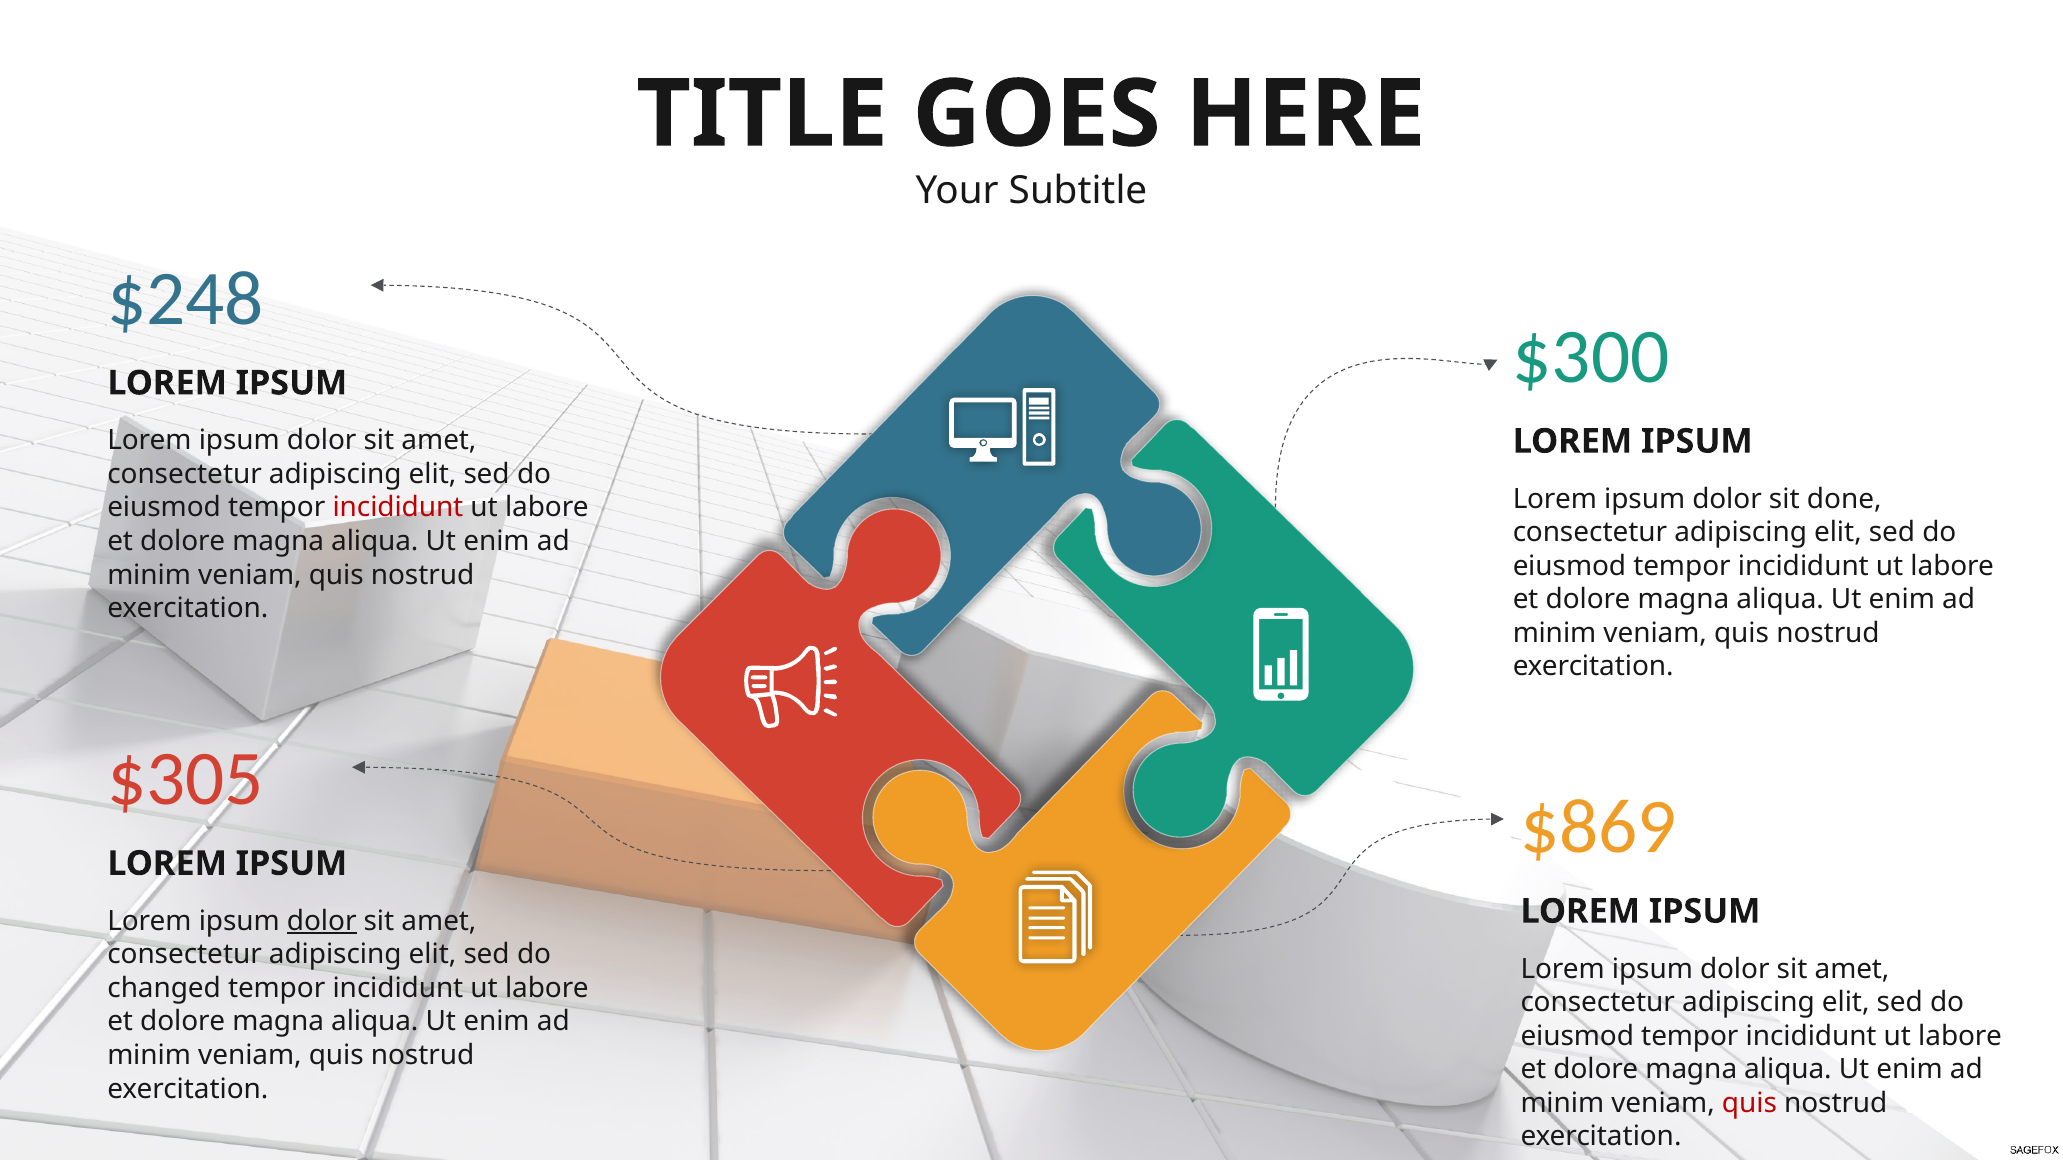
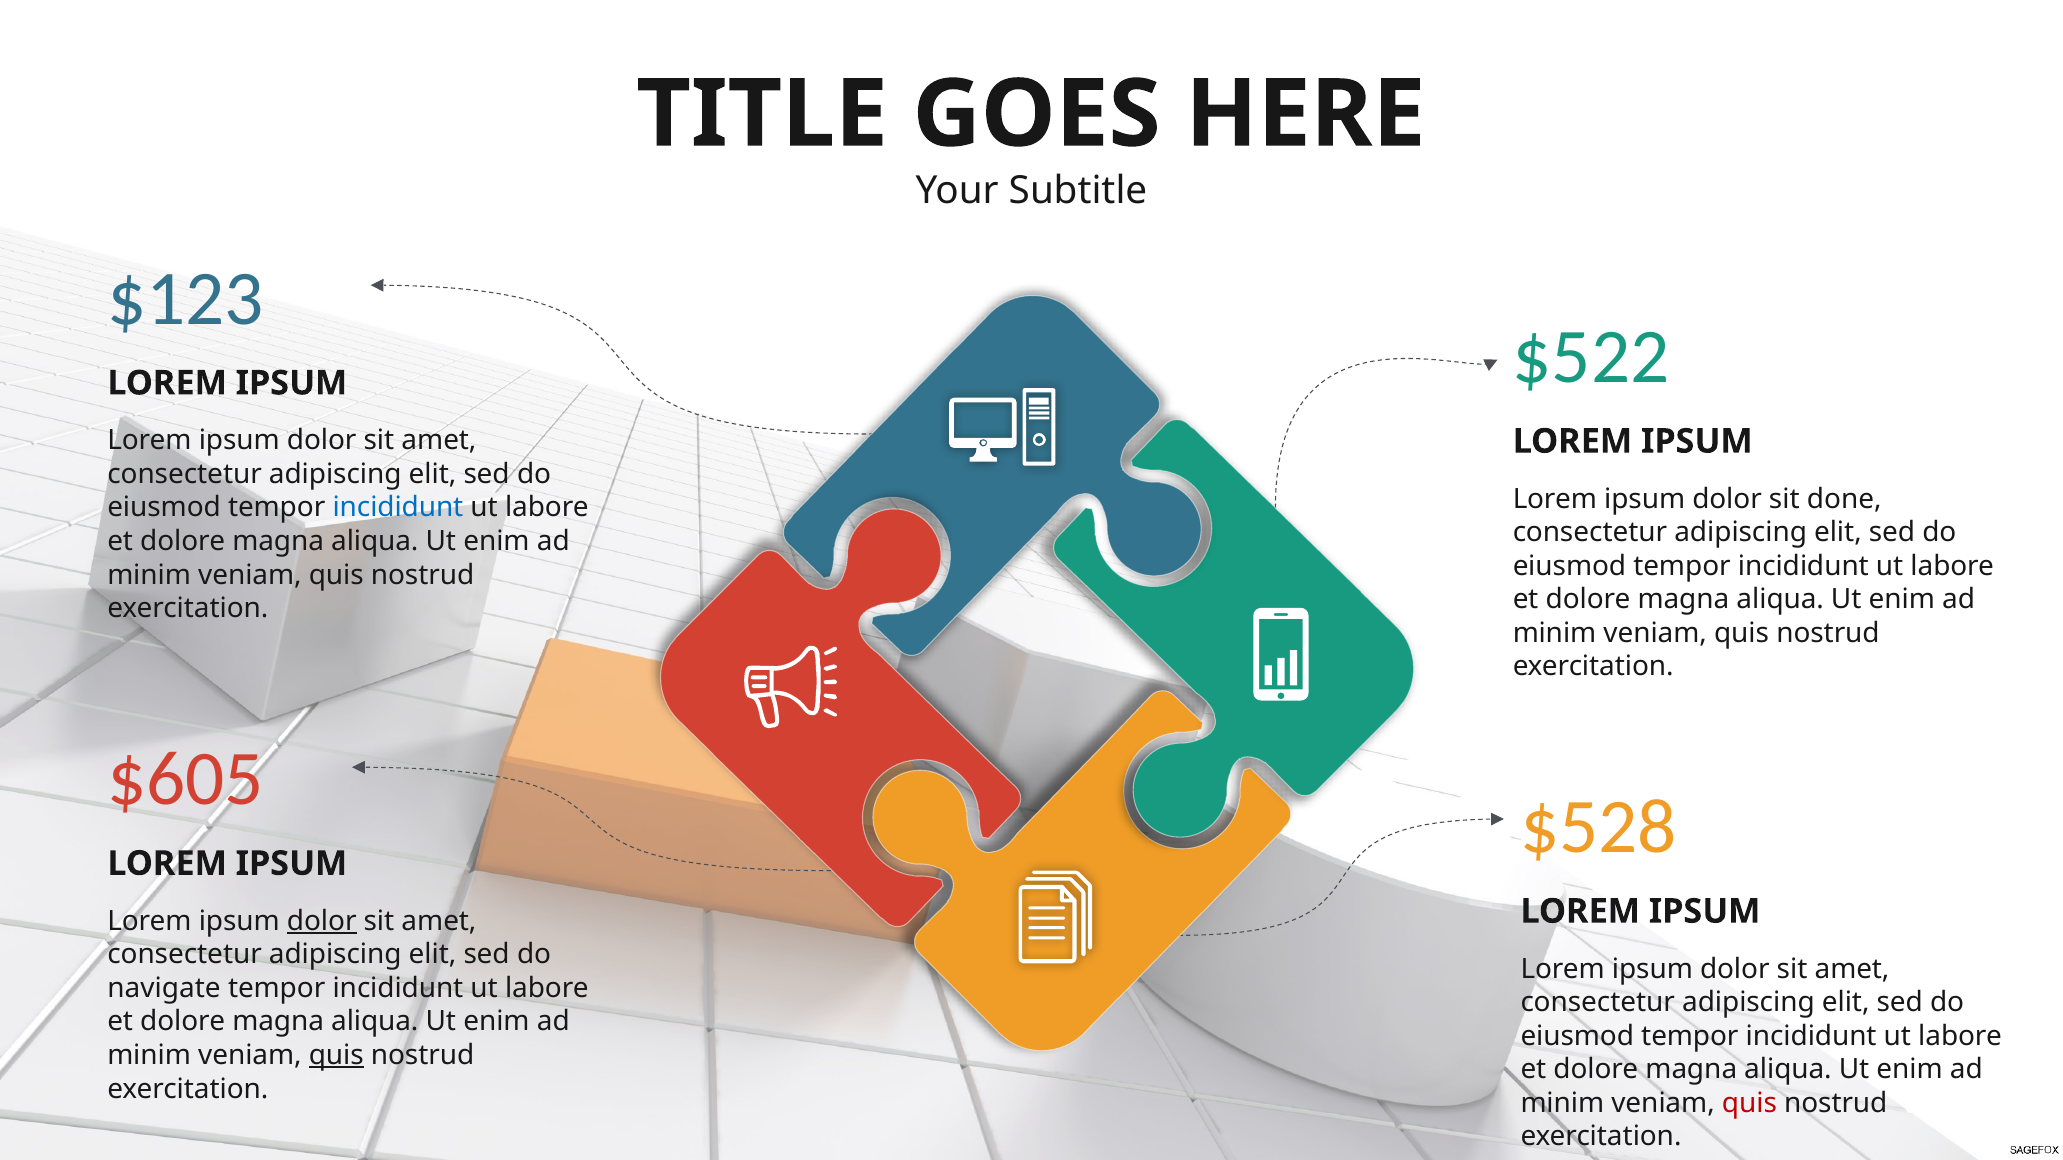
$248: $248 -> $123 (186, 299)
$300: $300 -> $522 (1591, 357)
incididunt colour: red -> blue (398, 508)
$305: $305 -> $605 (186, 779)
$869: $869 -> $528 (1599, 827)
changed: changed -> navigate (164, 988)
quis underline: none -> present (336, 1056)
